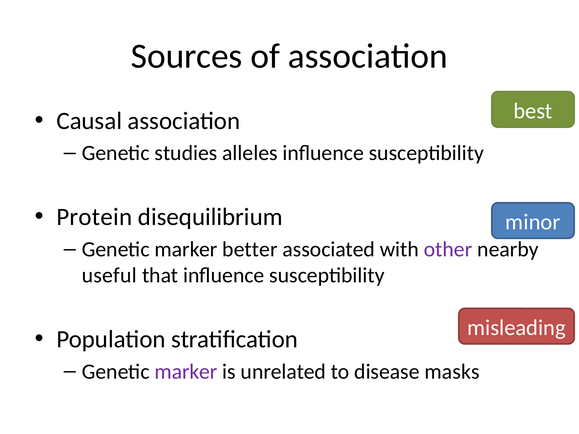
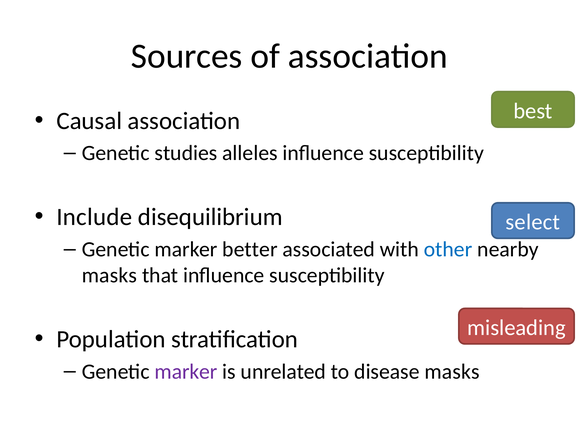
Protein: Protein -> Include (94, 217)
minor: minor -> select (533, 222)
other colour: purple -> blue (448, 249)
useful: useful -> masks (109, 276)
